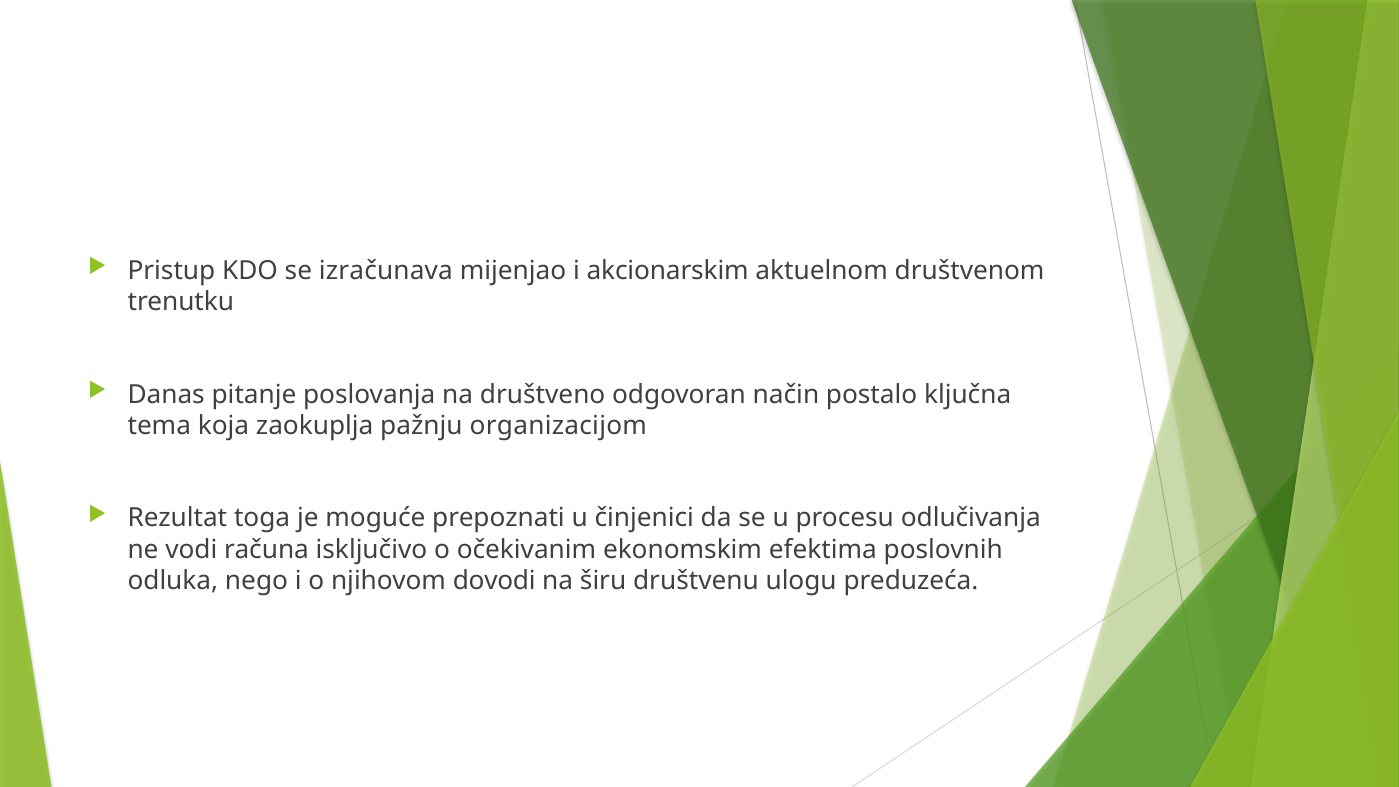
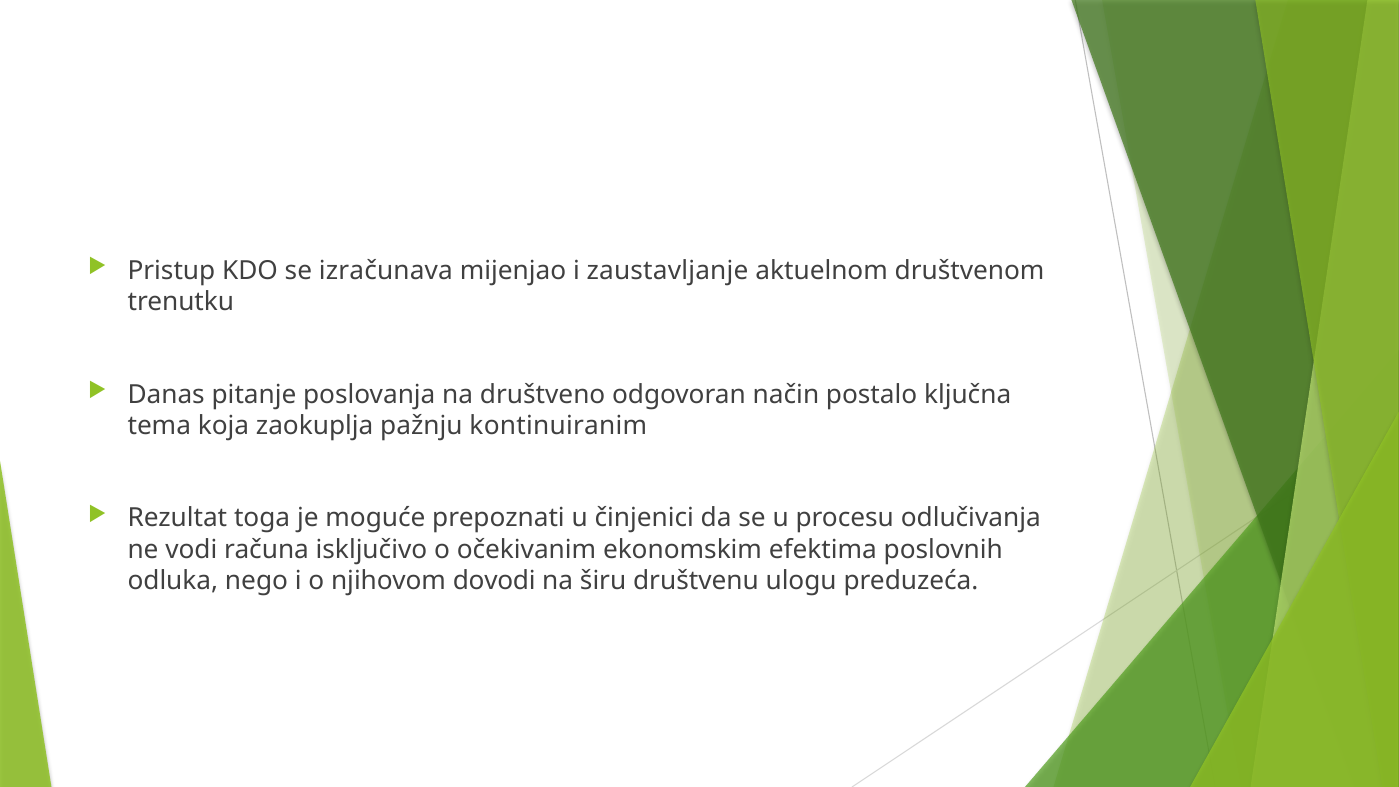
akcionarskim: akcionarskim -> zaustavljanje (667, 271)
organizacijom: organizacijom -> kontinuiranim (558, 426)
